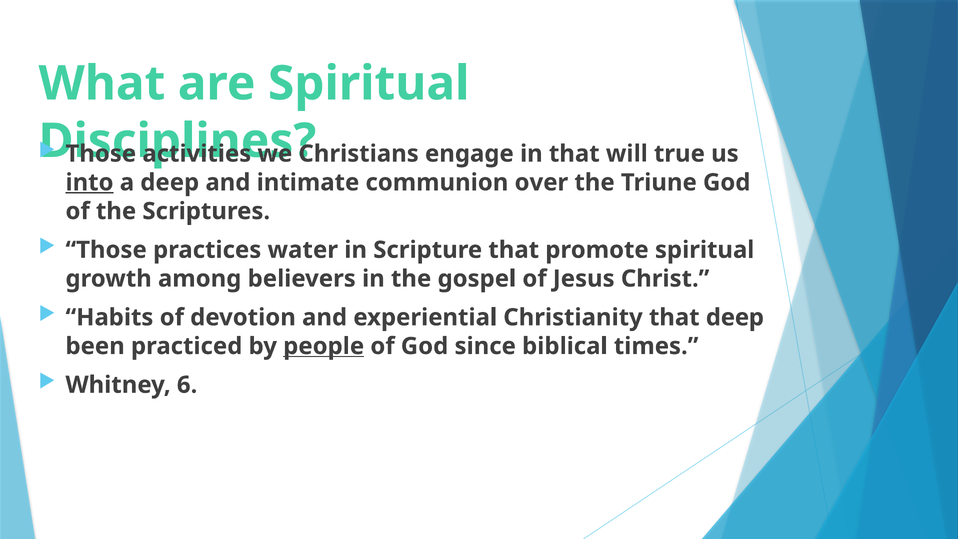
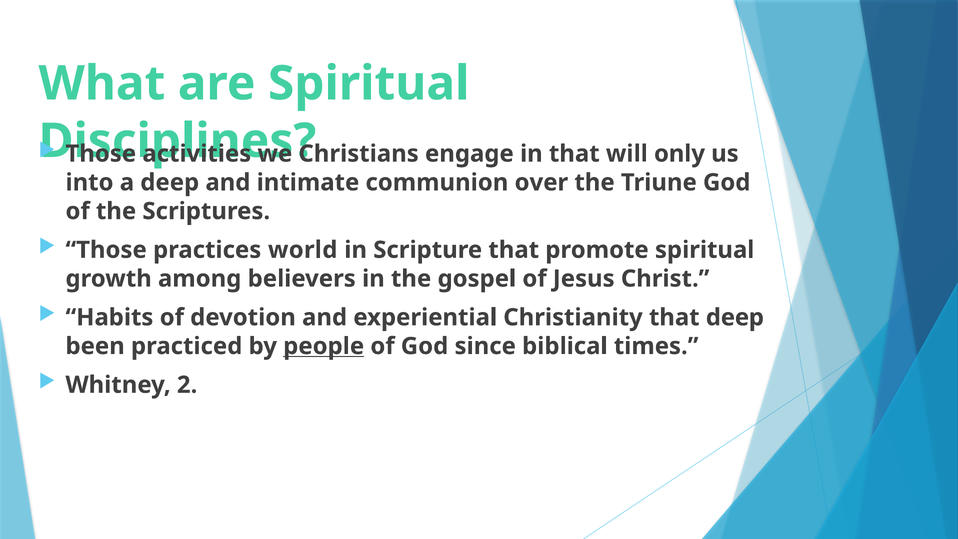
true: true -> only (679, 154)
into underline: present -> none (90, 182)
water: water -> world (303, 250)
6: 6 -> 2 (187, 385)
